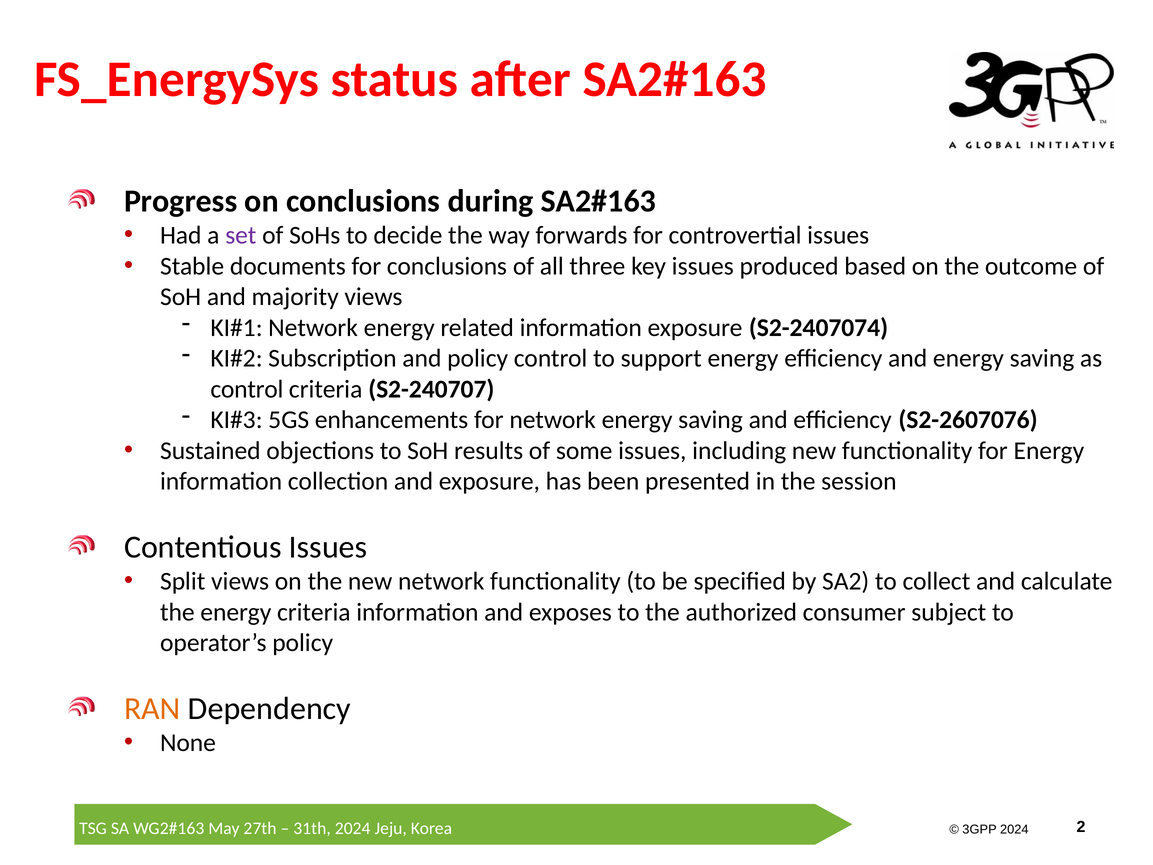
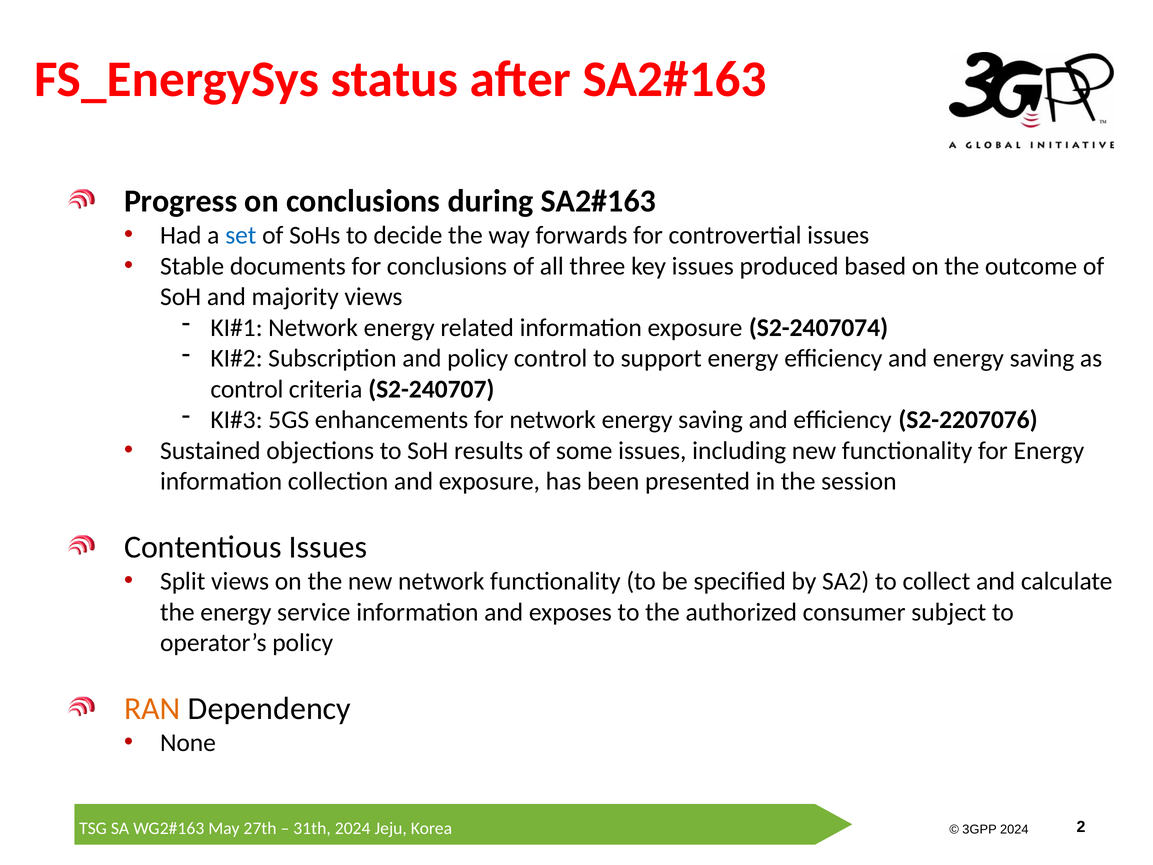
set colour: purple -> blue (241, 235)
S2-2607076: S2-2607076 -> S2-2207076 (968, 420)
energy criteria: criteria -> service (314, 612)
